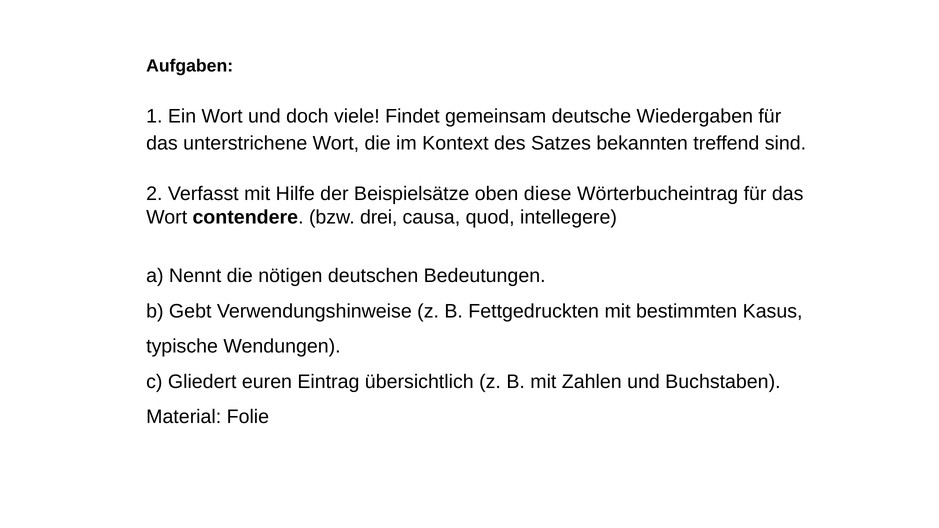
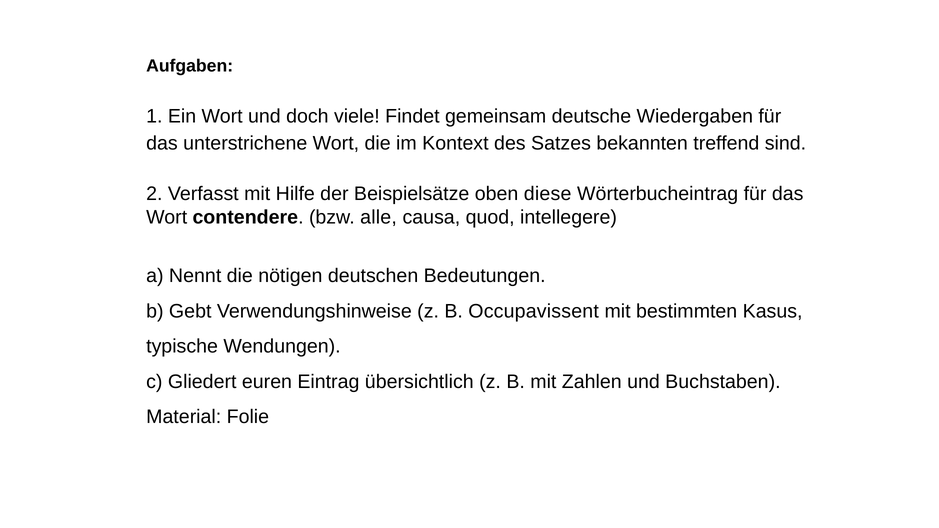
drei: drei -> alle (379, 217)
Fettgedruckten: Fettgedruckten -> Occupavissent (534, 311)
